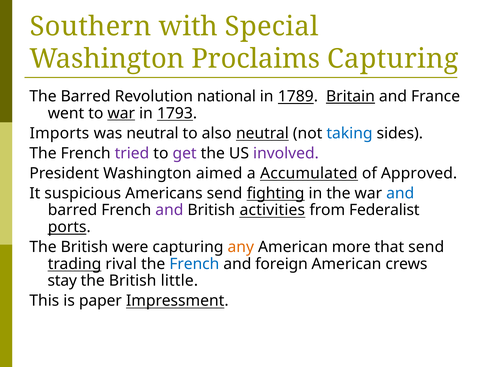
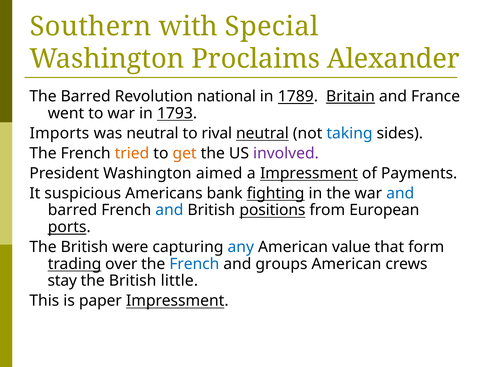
Proclaims Capturing: Capturing -> Alexander (393, 59)
war underline: present -> none (121, 113)
also: also -> rival (217, 133)
tried colour: purple -> orange (132, 154)
get colour: purple -> orange (185, 154)
a Accumulated: Accumulated -> Impressment (309, 174)
Approved: Approved -> Payments (419, 174)
Americans send: send -> bank (225, 194)
and colour: purple -> blue (169, 210)
activities: activities -> positions (272, 210)
Federalist: Federalist -> European (384, 210)
any colour: orange -> blue (241, 247)
more: more -> value (351, 247)
that send: send -> form (426, 247)
rival: rival -> over (121, 264)
foreign: foreign -> groups (281, 264)
